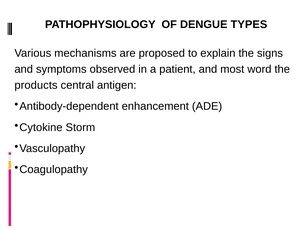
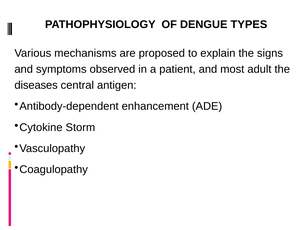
word: word -> adult (259, 69)
products: products -> diseases (36, 85)
